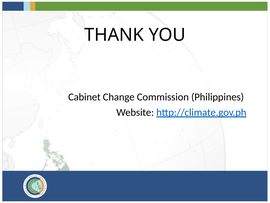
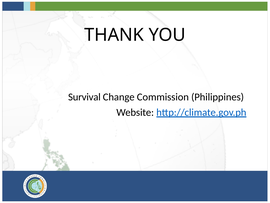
Cabinet: Cabinet -> Survival (84, 97)
